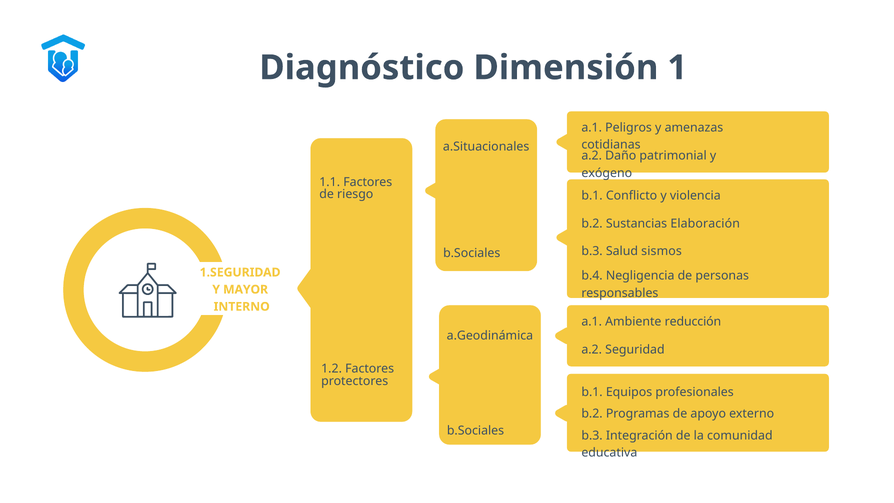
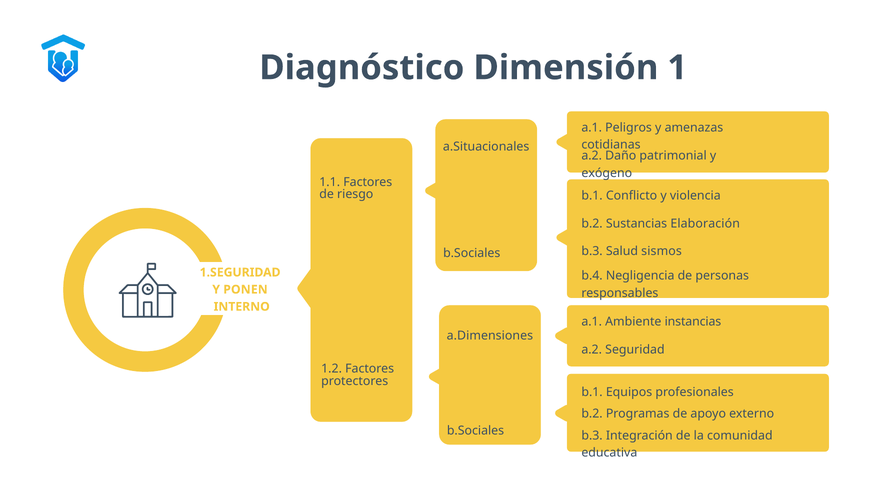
MAYOR: MAYOR -> PONEN (245, 289)
reducción: reducción -> instancias (693, 321)
a.Geodinámica: a.Geodinámica -> a.Dimensiones (490, 336)
